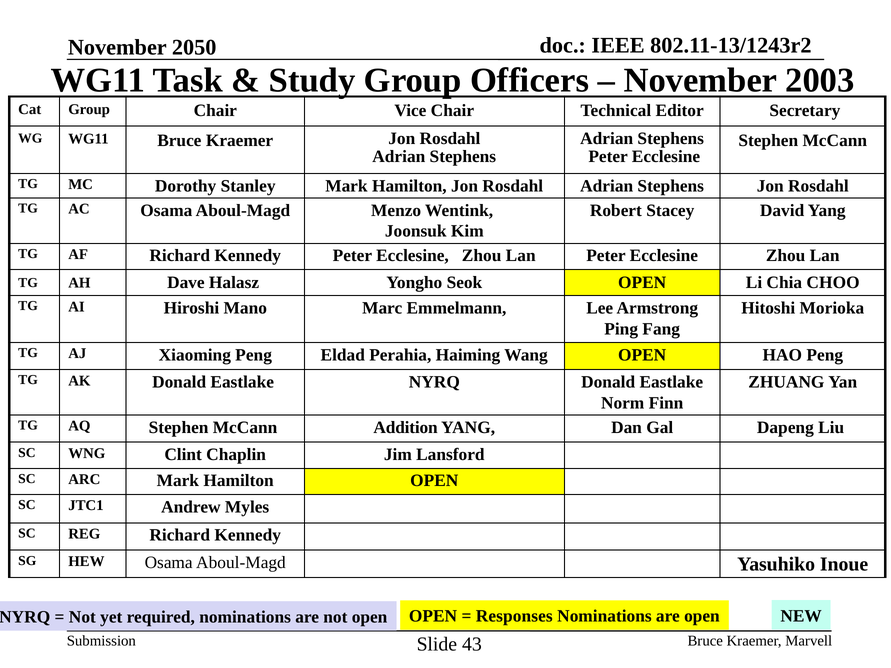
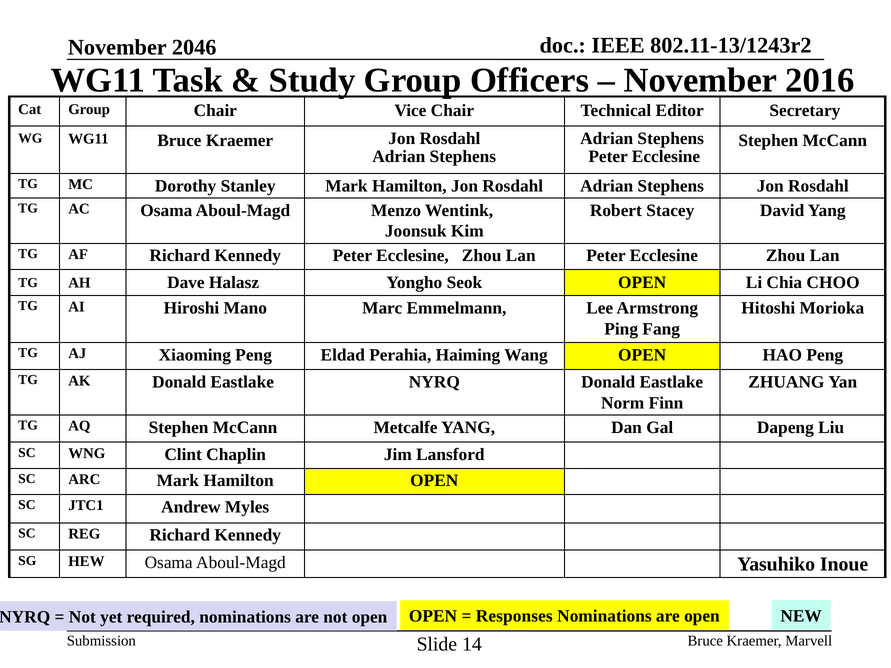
2050: 2050 -> 2046 (194, 48)
2003: 2003 -> 2016 (820, 80)
Addition: Addition -> Metcalfe (406, 428)
43: 43 -> 14 (472, 644)
